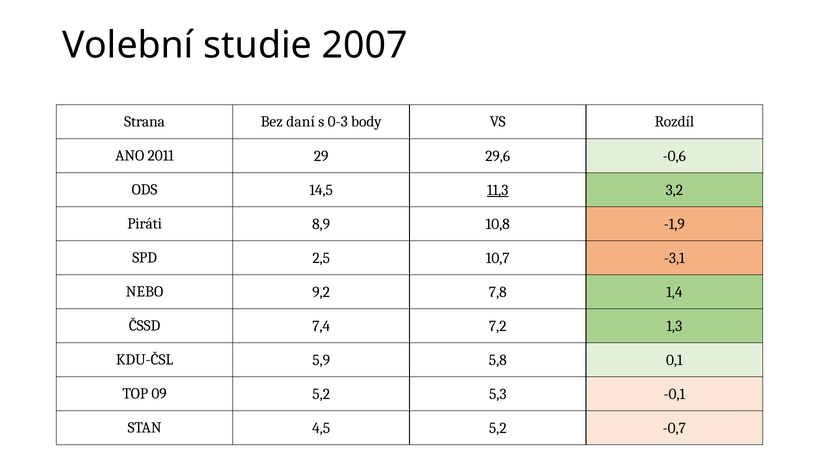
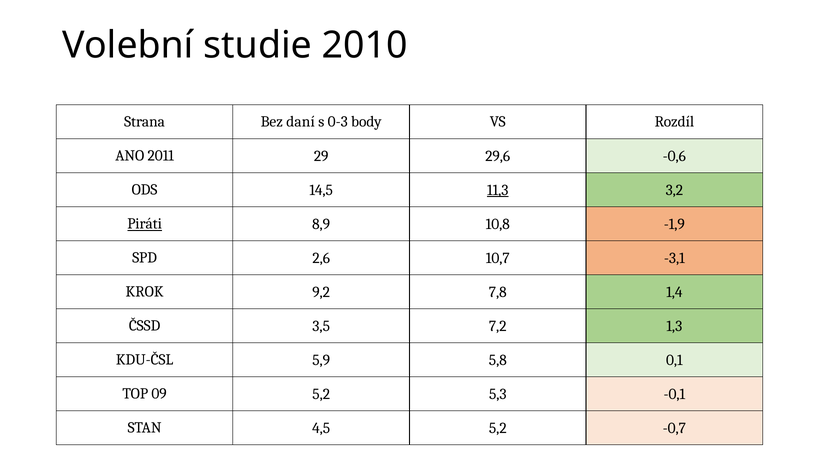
2007: 2007 -> 2010 (365, 45)
Piráti underline: none -> present (145, 224)
2,5: 2,5 -> 2,6 (321, 258)
NEBO: NEBO -> KROK (145, 292)
7,4: 7,4 -> 3,5 (321, 326)
